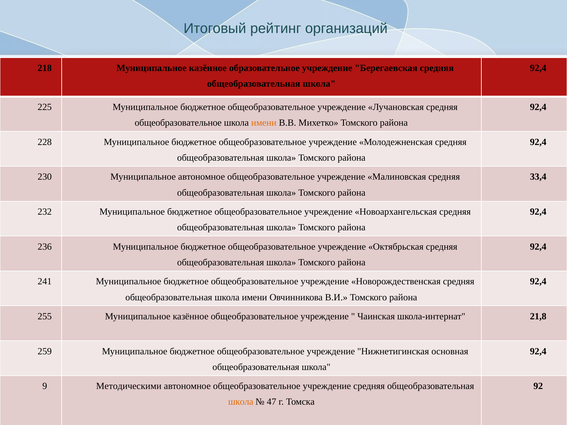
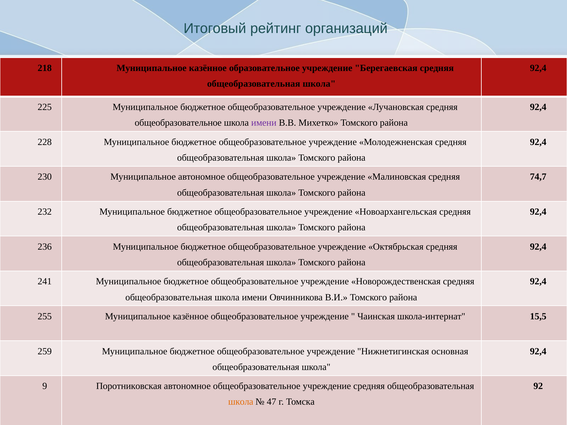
имени colour: orange -> purple (264, 123)
33,4: 33,4 -> 74,7 (538, 177)
21,8: 21,8 -> 15,5 (538, 317)
Методическими: Методическими -> Поротниковская (129, 386)
